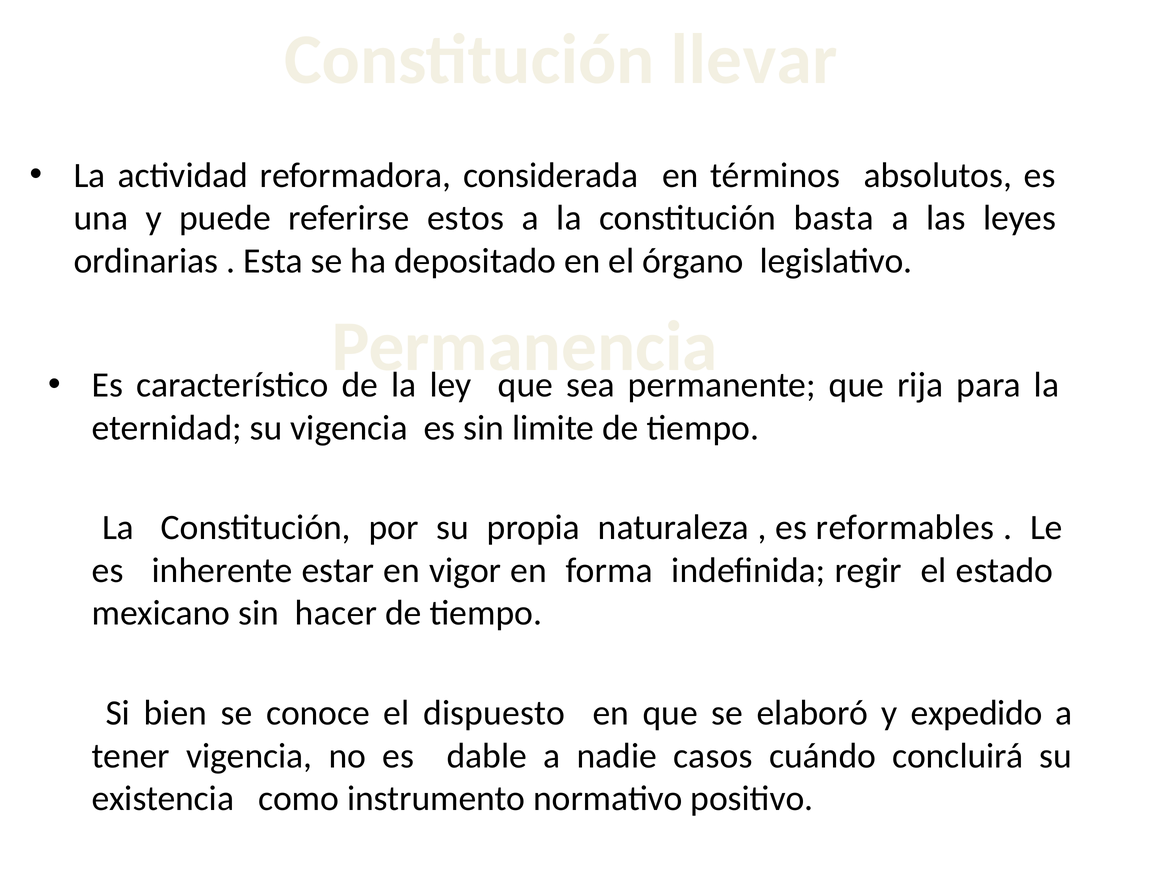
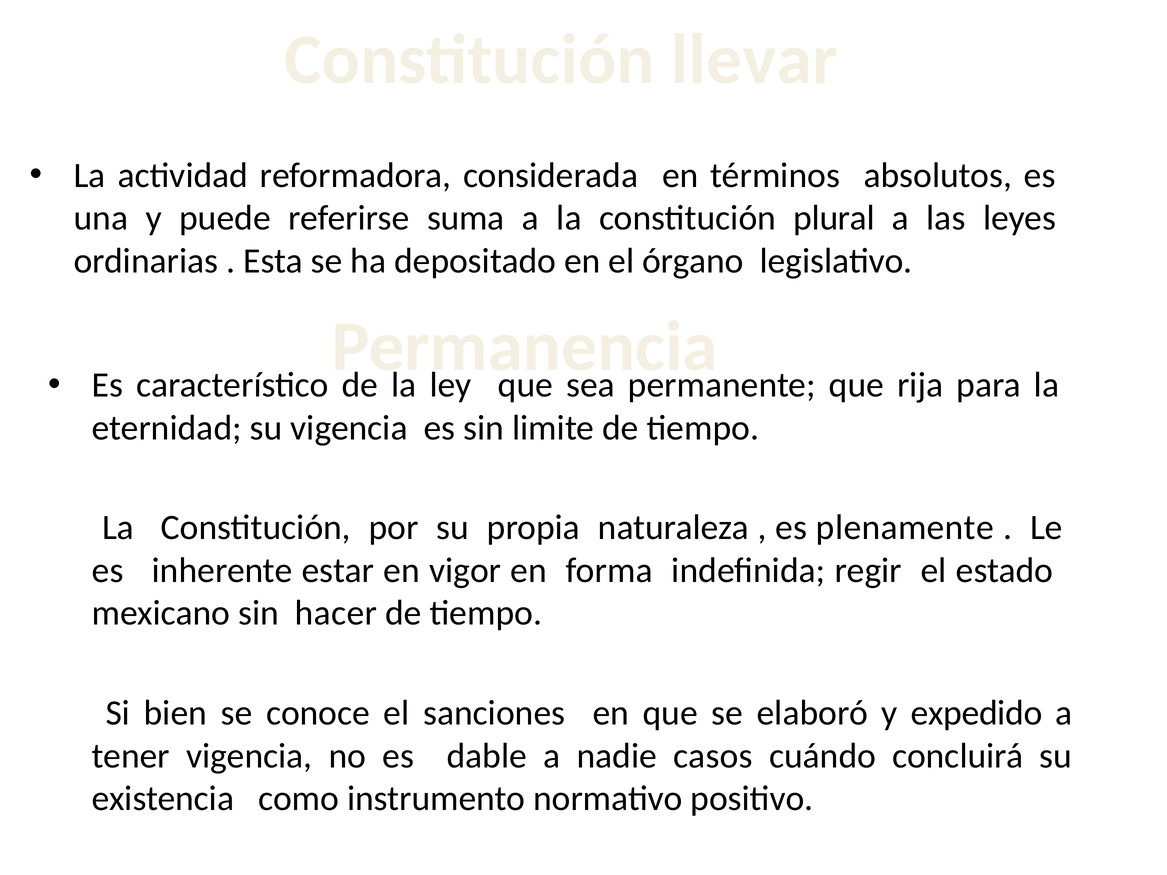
estos: estos -> suma (466, 218)
basta: basta -> plural (834, 218)
reformables: reformables -> plenamente (905, 528)
dispuesto: dispuesto -> sanciones (494, 713)
